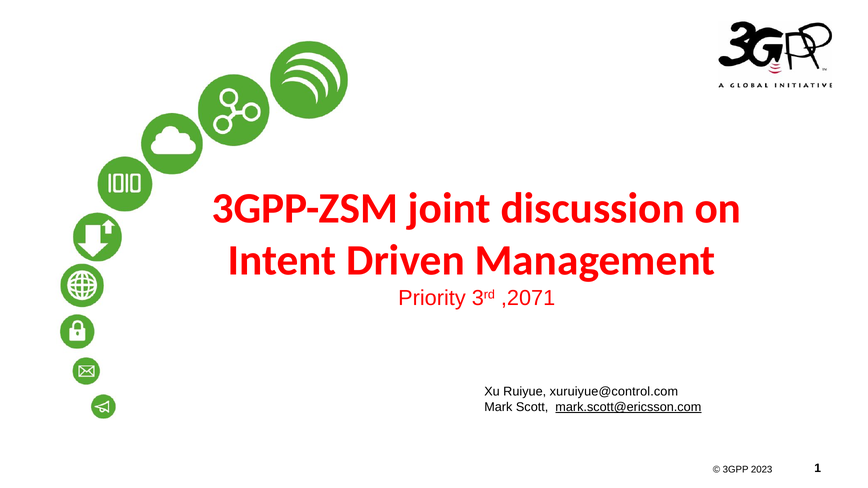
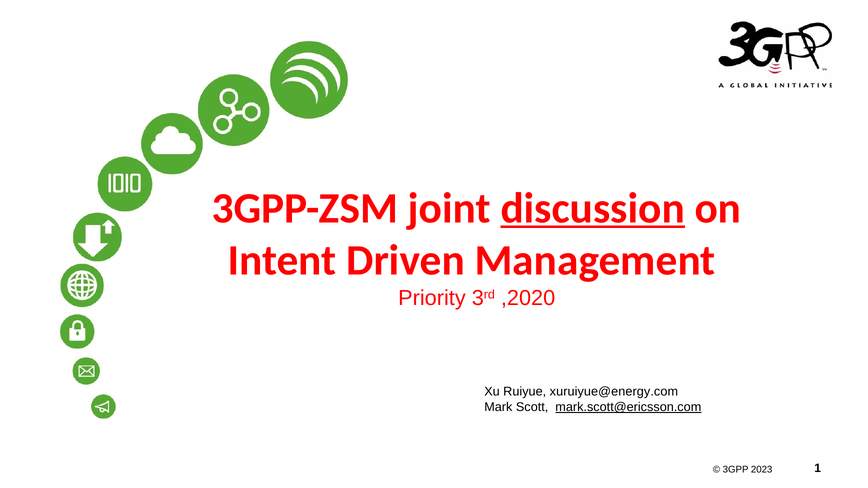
discussion underline: none -> present (593, 208)
,2071: ,2071 -> ,2020 (528, 298)
xuruiyue@control.com: xuruiyue@control.com -> xuruiyue@energy.com (614, 392)
